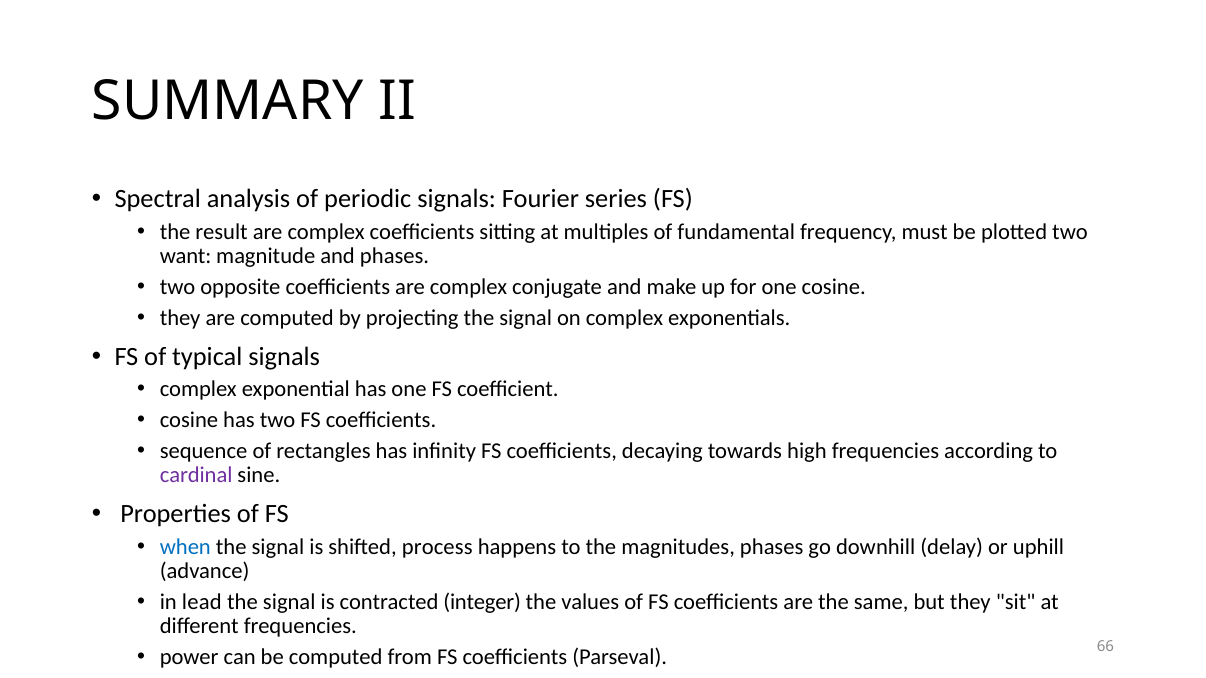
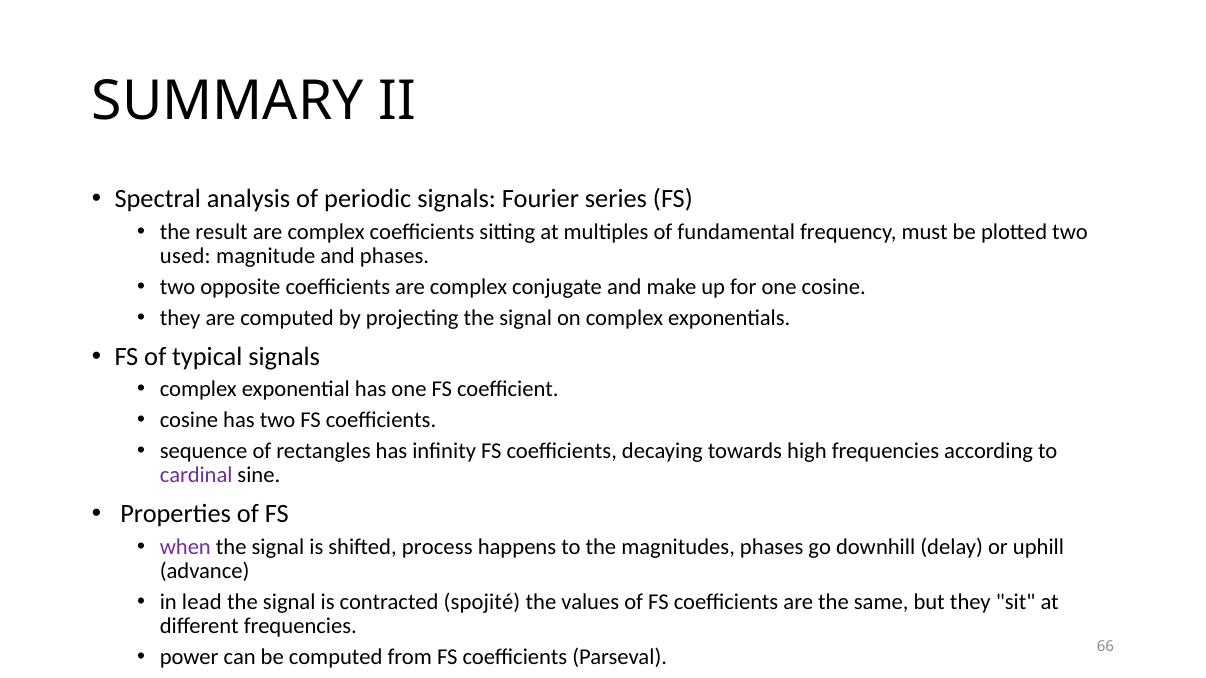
want: want -> used (185, 256)
when colour: blue -> purple (185, 547)
integer: integer -> spojité (482, 602)
